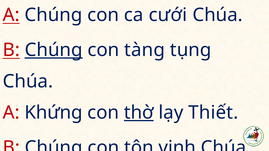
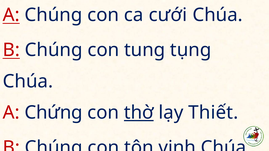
Chúng underline: present -> none (54, 50)
tàng: tàng -> tung (145, 50)
Khứng: Khứng -> Chứng (54, 113)
